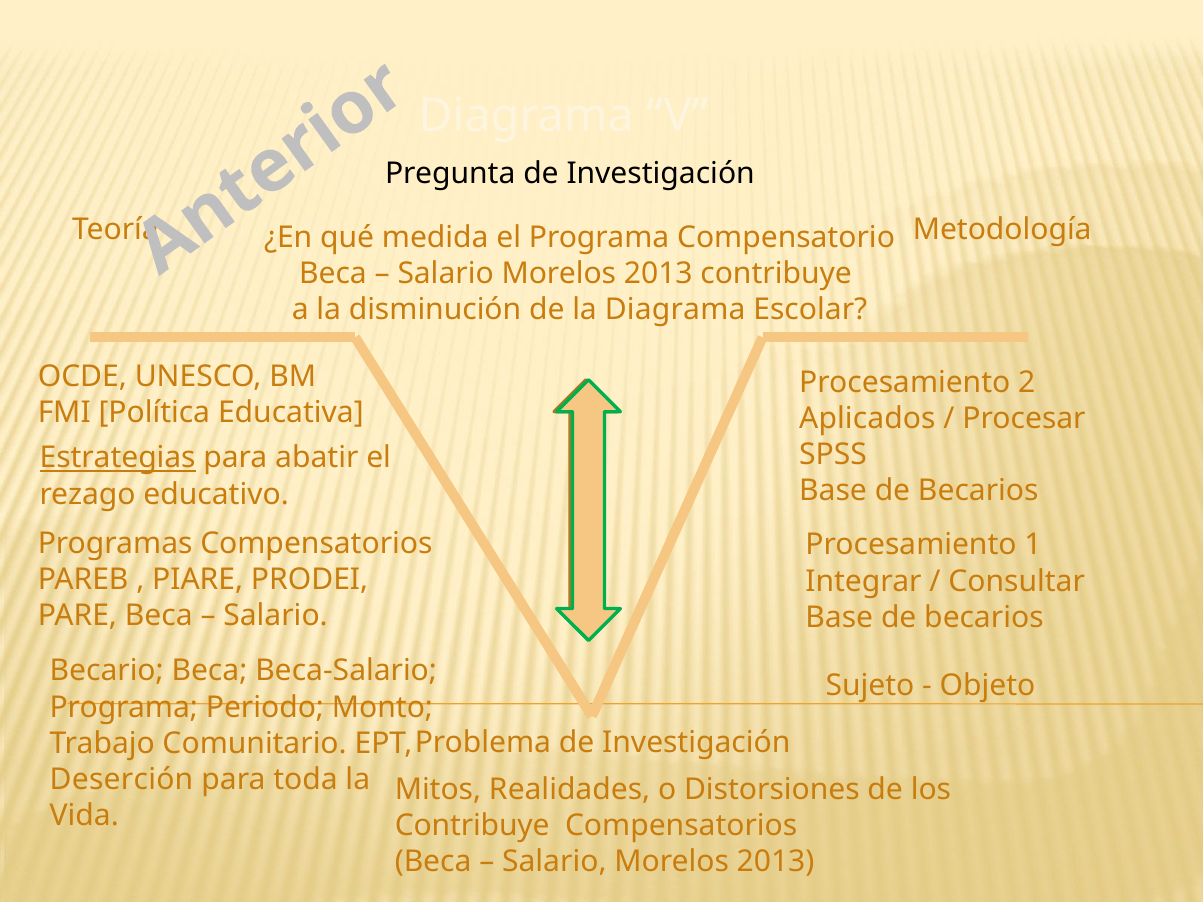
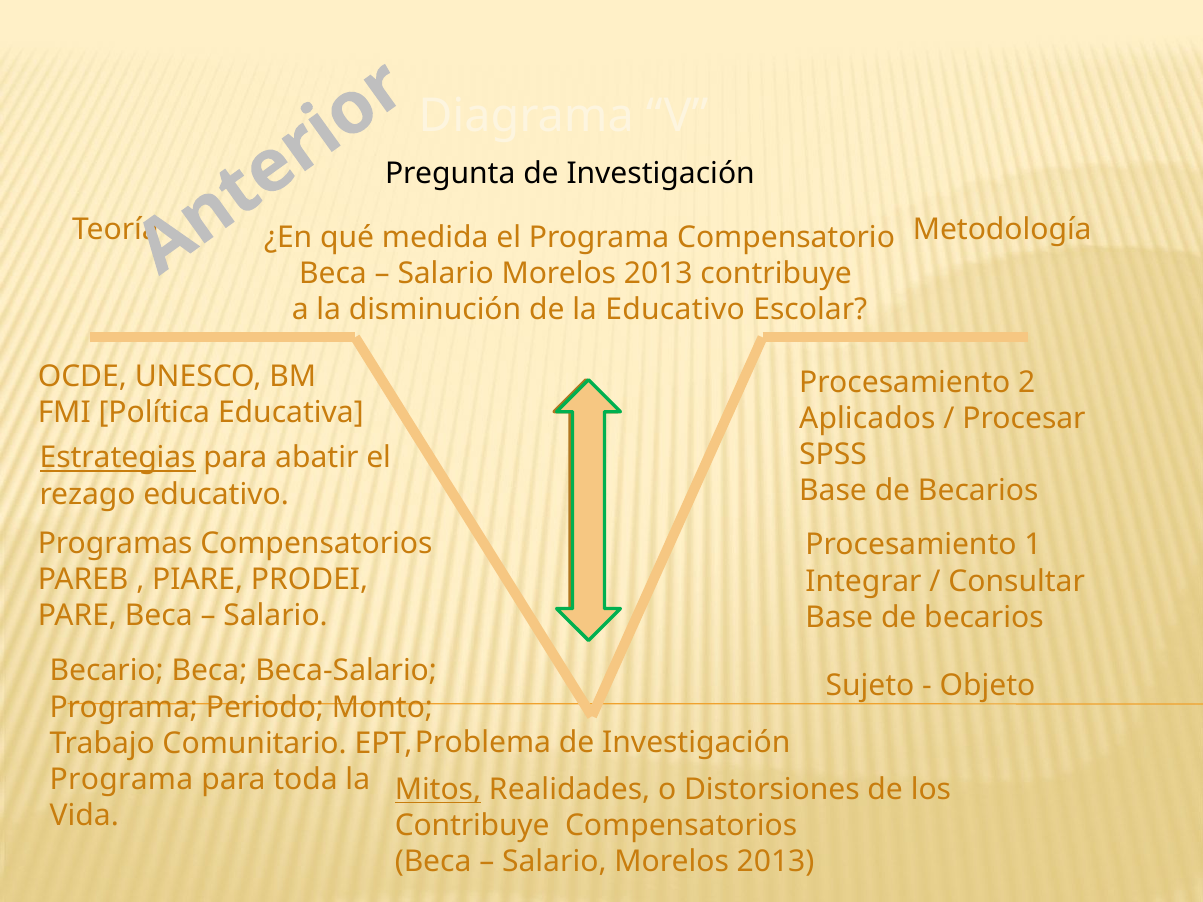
la Diagrama: Diagrama -> Educativo (675, 310)
Deserción: Deserción -> Programa (121, 779)
Mitos underline: none -> present (438, 790)
